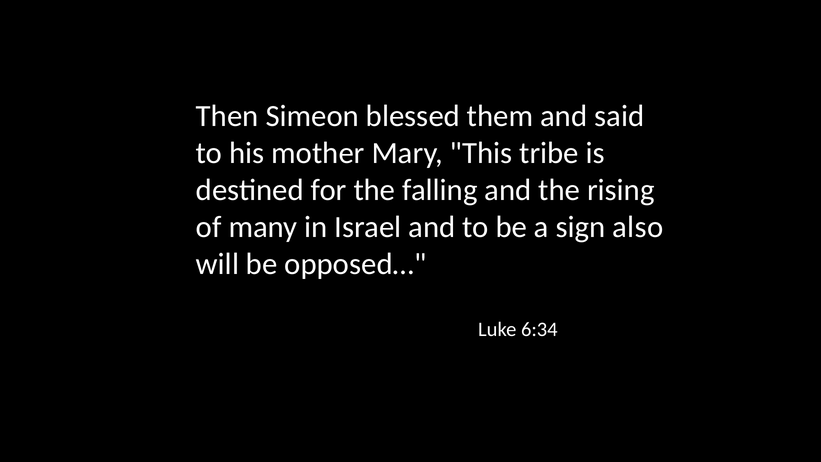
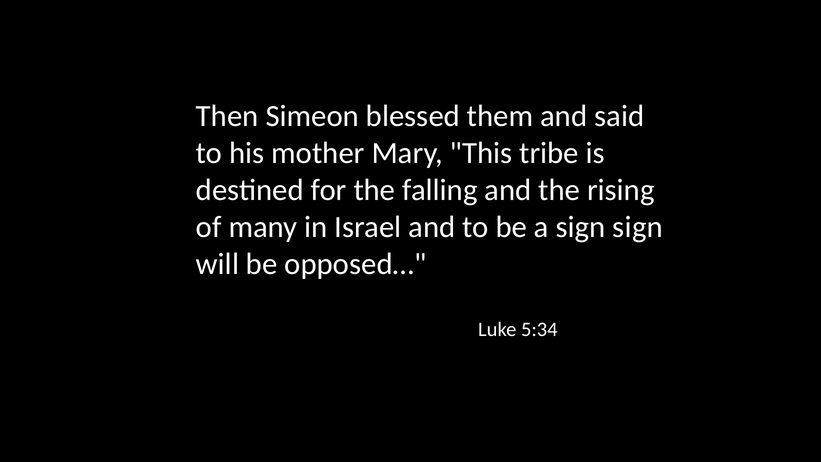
sign also: also -> sign (638, 227)
6:34: 6:34 -> 5:34 (539, 329)
